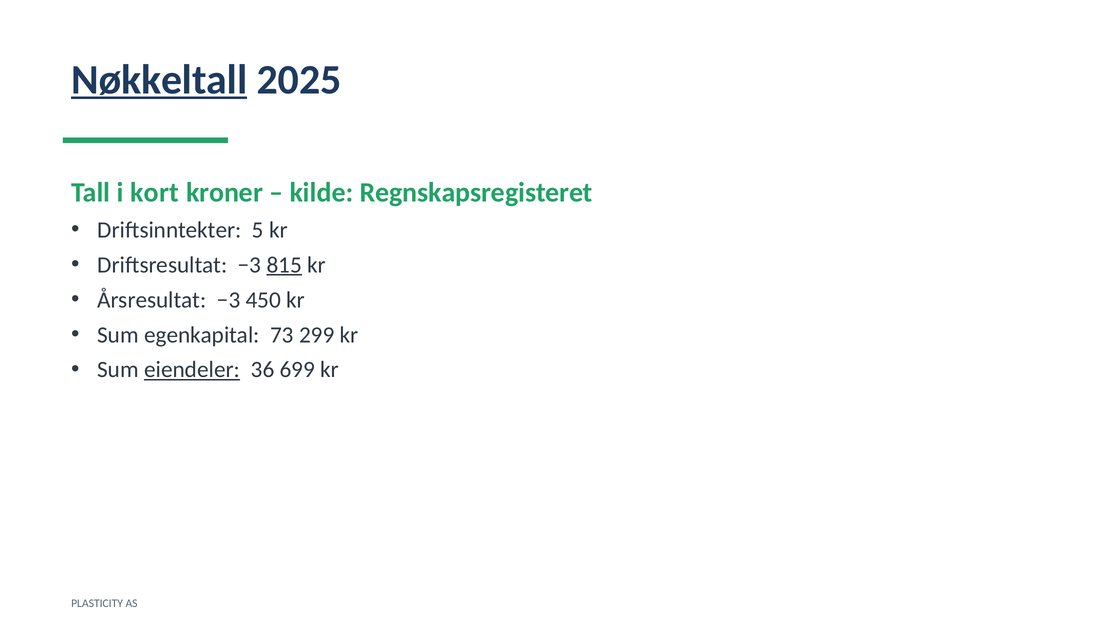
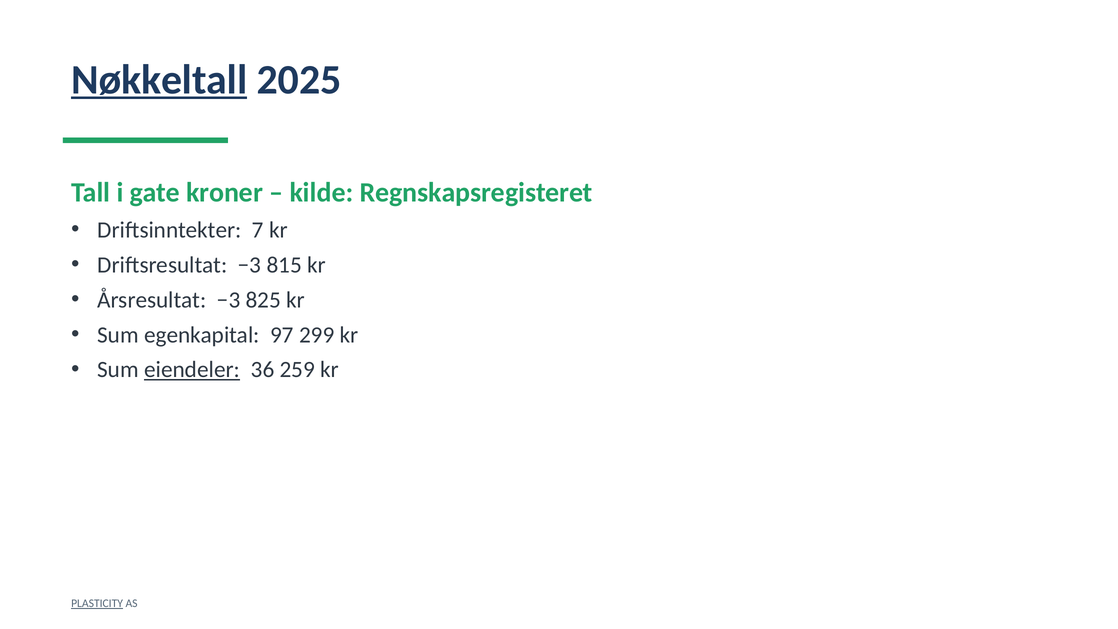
kort: kort -> gate (155, 192)
5: 5 -> 7 (258, 230)
815 underline: present -> none (284, 265)
450: 450 -> 825 (263, 300)
73: 73 -> 97 (282, 335)
699: 699 -> 259 (297, 370)
PLASTICITY underline: none -> present (97, 603)
